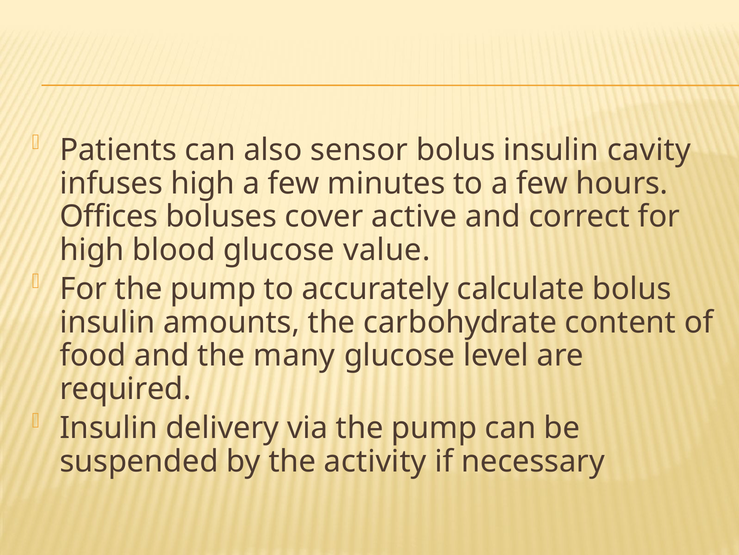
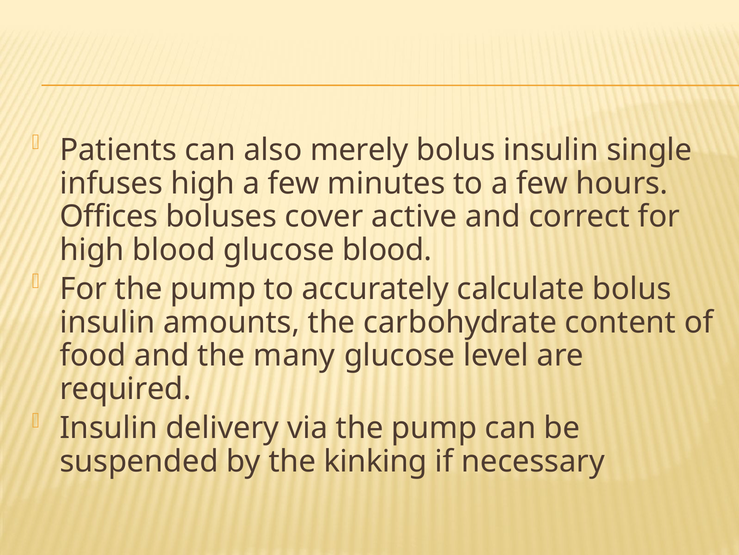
sensor: sensor -> merely (359, 150)
cavity: cavity -> single (649, 150)
glucose value: value -> blood (387, 250)
activity: activity -> kinking (375, 461)
